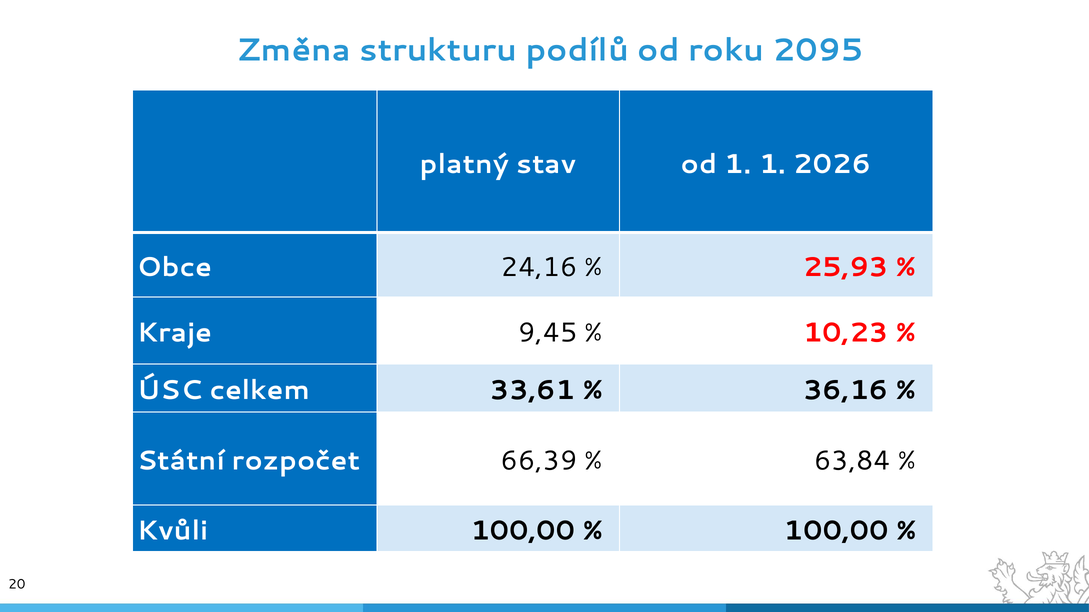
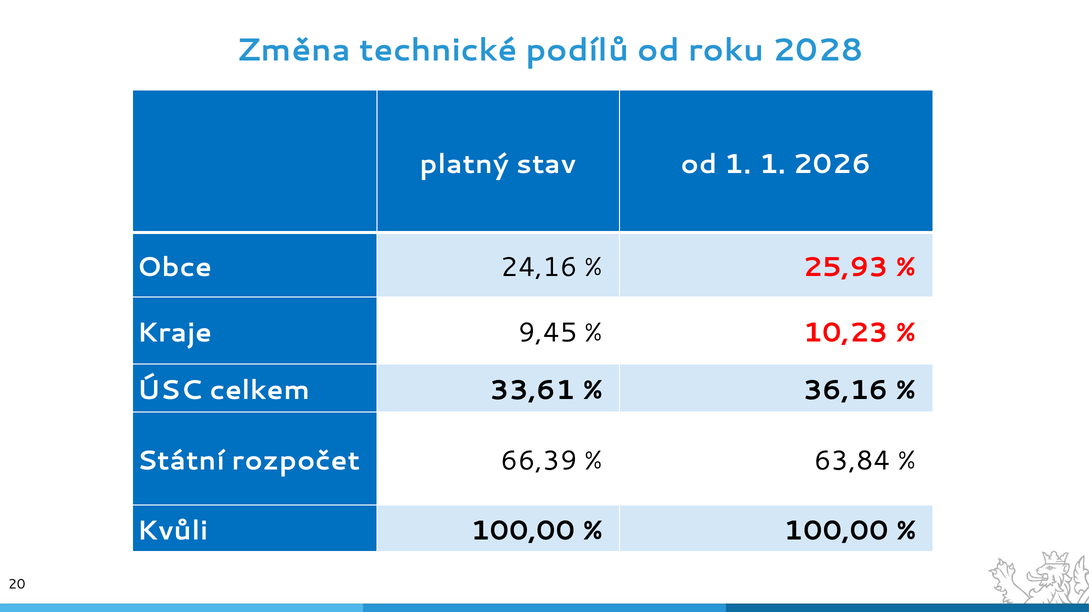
strukturu: strukturu -> technické (438, 50)
2095: 2095 -> 2028 (818, 50)
